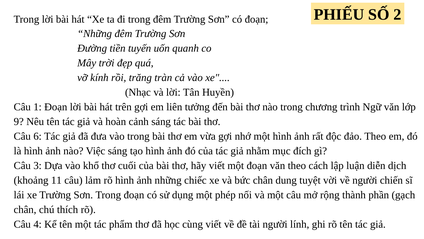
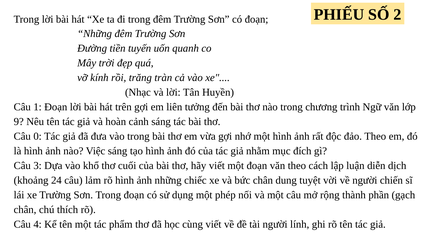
6: 6 -> 0 (38, 136)
11: 11 -> 24 (56, 180)
